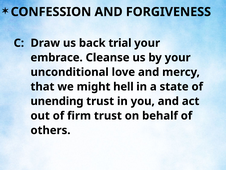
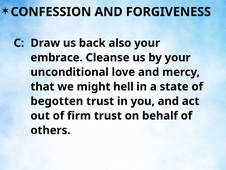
trial: trial -> also (120, 43)
unending: unending -> begotten (57, 101)
